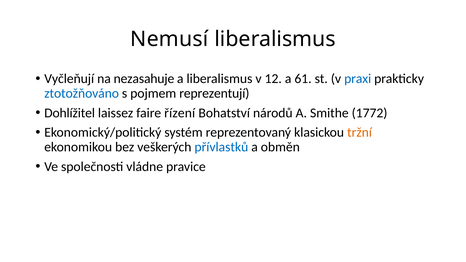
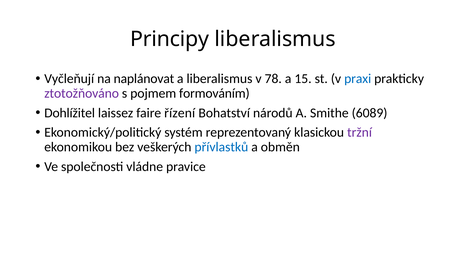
Nemusí: Nemusí -> Principy (170, 39)
nezasahuje: nezasahuje -> naplánovat (144, 79)
12: 12 -> 78 (273, 79)
61: 61 -> 15 (303, 79)
ztotožňováno colour: blue -> purple (82, 93)
reprezentují: reprezentují -> formováním (214, 93)
1772: 1772 -> 6089 (370, 113)
tržní colour: orange -> purple (360, 133)
